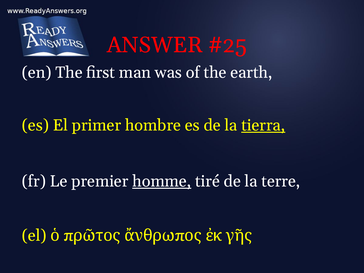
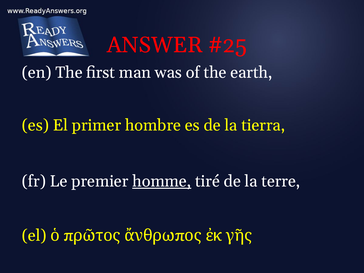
tierra underline: present -> none (263, 125)
